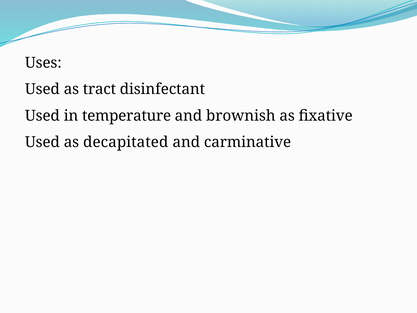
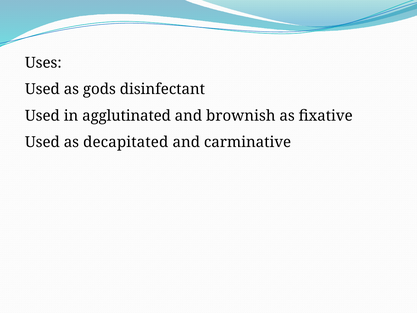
tract: tract -> gods (99, 89)
temperature: temperature -> agglutinated (127, 116)
